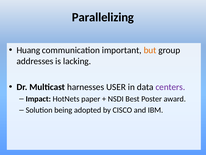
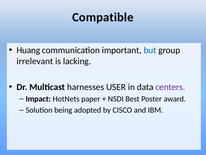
Parallelizing: Parallelizing -> Compatible (103, 17)
but colour: orange -> blue (150, 50)
addresses: addresses -> irrelevant (35, 61)
